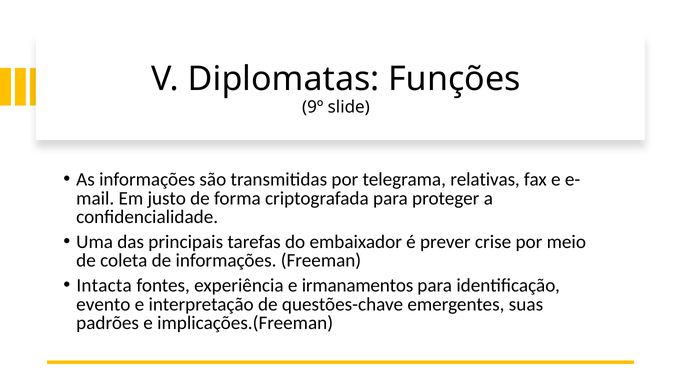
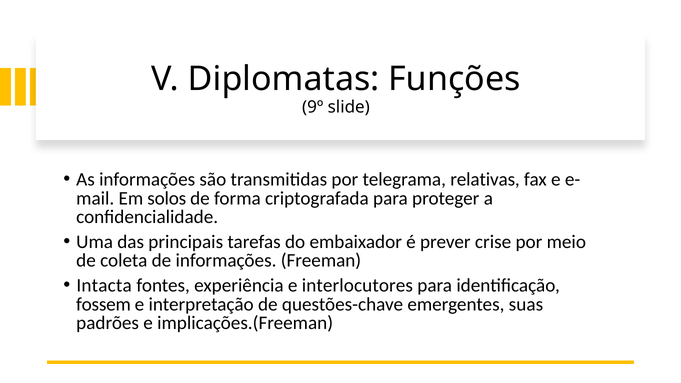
justo: justo -> solos (167, 198)
irmanamentos: irmanamentos -> interlocutores (357, 286)
evento: evento -> fossem (103, 304)
